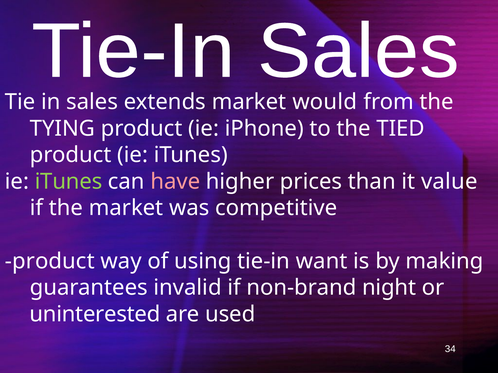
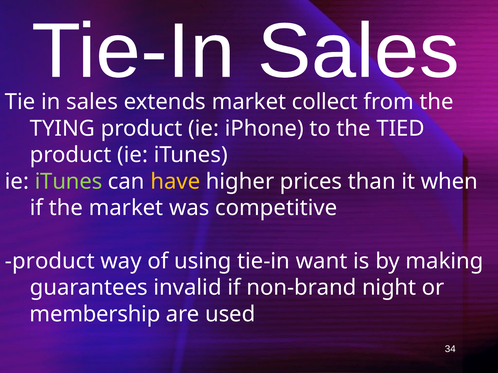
would: would -> collect (325, 102)
have colour: pink -> yellow (175, 182)
value: value -> when (449, 182)
uninterested: uninterested -> membership (95, 315)
